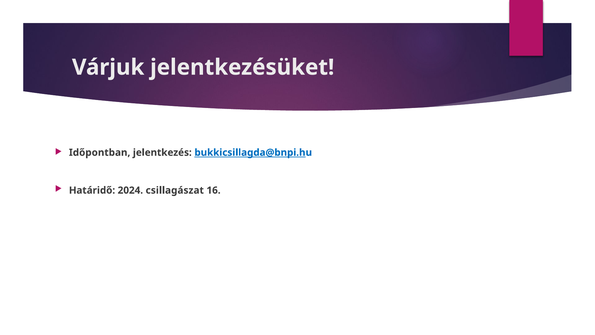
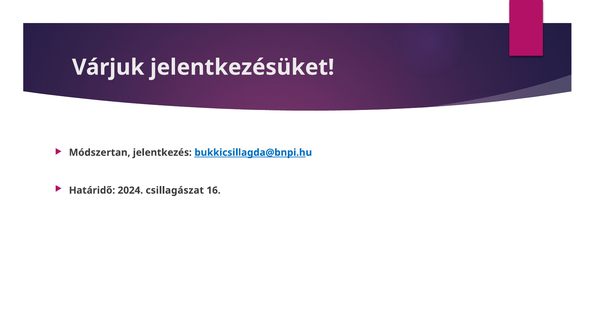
Időpontban: Időpontban -> Módszertan (100, 152)
